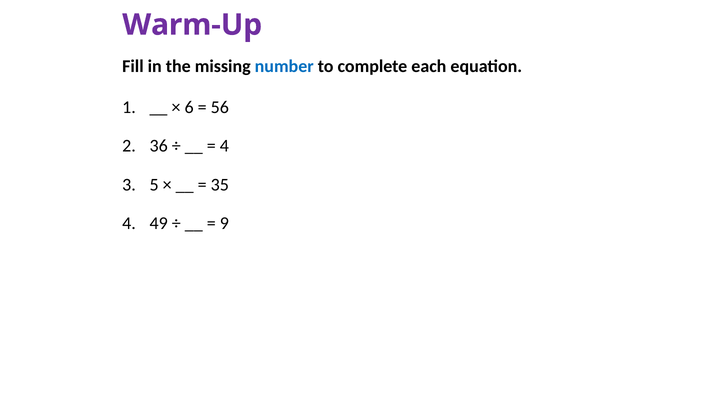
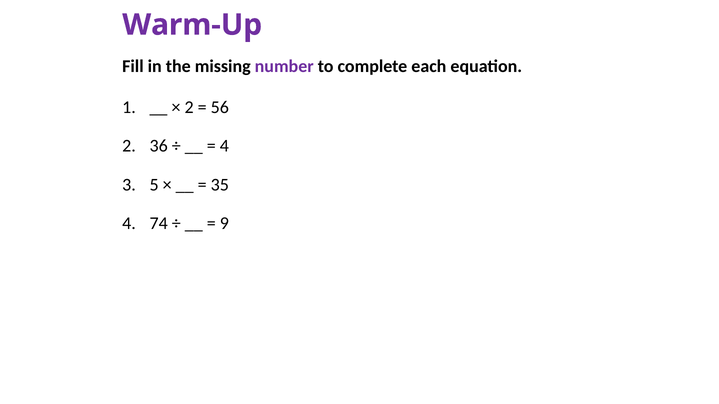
number colour: blue -> purple (284, 66)
6: 6 -> 2 (189, 107)
49: 49 -> 74 (159, 224)
